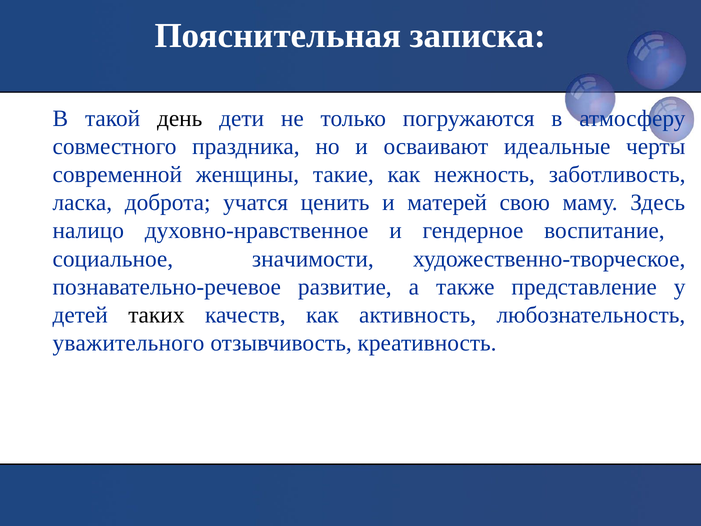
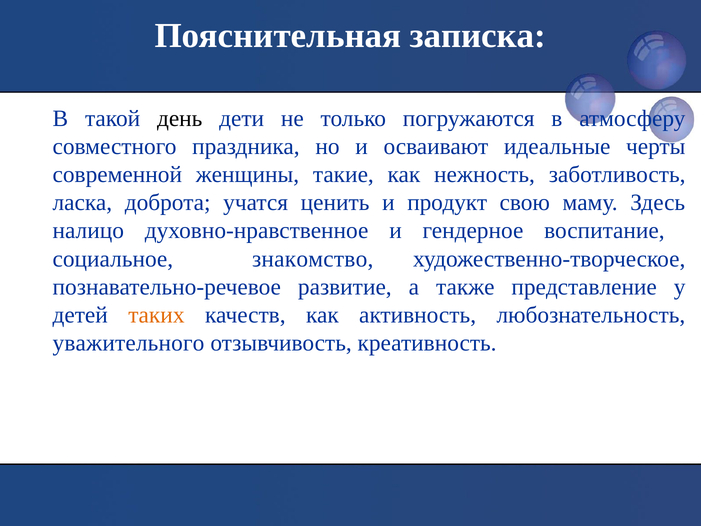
матерей: матерей -> продукт (447, 203)
значимости: значимости -> знакомство (313, 259)
таких colour: black -> orange (156, 315)
